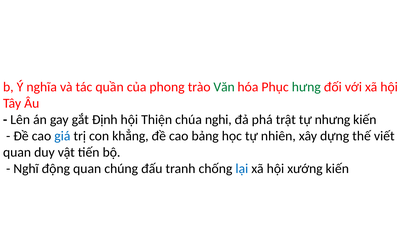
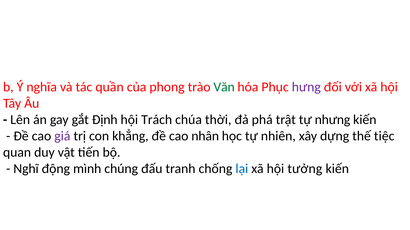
hưng colour: green -> purple (306, 87)
Thiện: Thiện -> Trách (157, 120)
nghi: nghi -> thời (218, 120)
giá colour: blue -> purple (62, 136)
bảng: bảng -> nhân (205, 136)
viết: viết -> tiệc (384, 136)
động quan: quan -> mình (87, 169)
xướng: xướng -> tưởng (305, 169)
